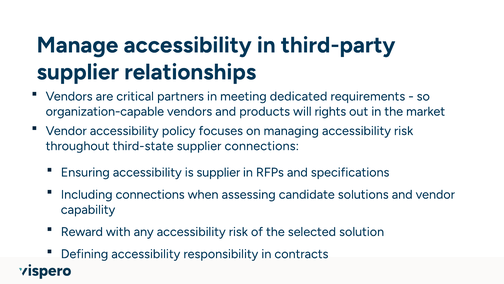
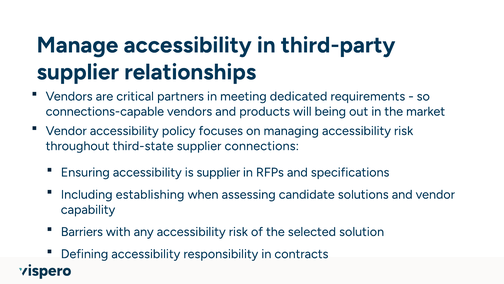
organization-capable: organization-capable -> connections-capable (105, 111)
rights: rights -> being (330, 111)
Including connections: connections -> establishing (150, 194)
Reward: Reward -> Barriers (82, 231)
